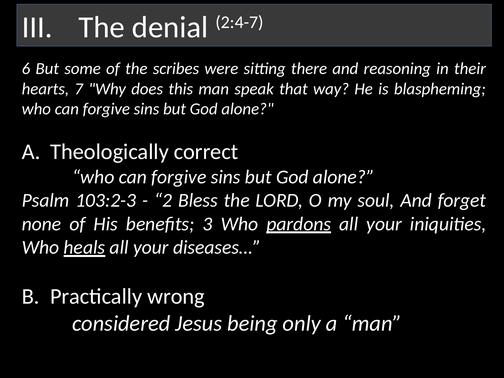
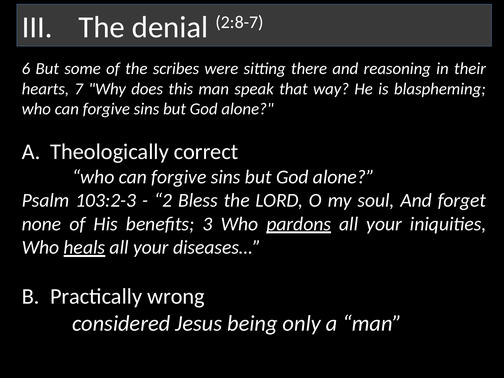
2:4-7: 2:4-7 -> 2:8-7 (240, 22)
